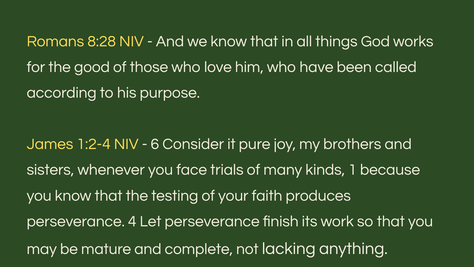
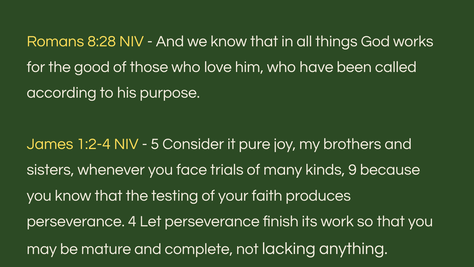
6: 6 -> 5 (155, 144)
1: 1 -> 9 (353, 170)
